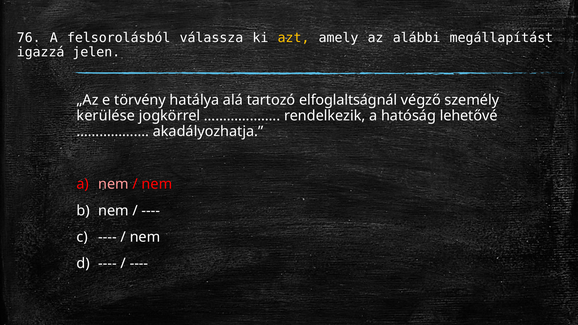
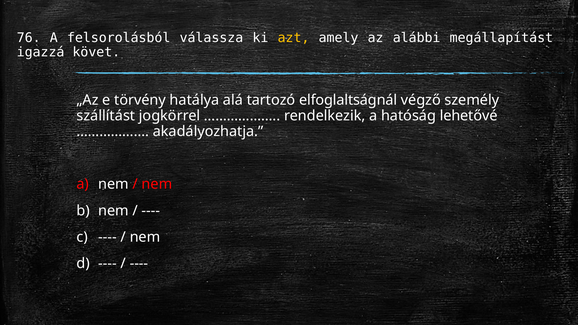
jelen: jelen -> követ (96, 52)
kerülése: kerülése -> szállítást (106, 116)
nem colour: pink -> white (114, 184)
